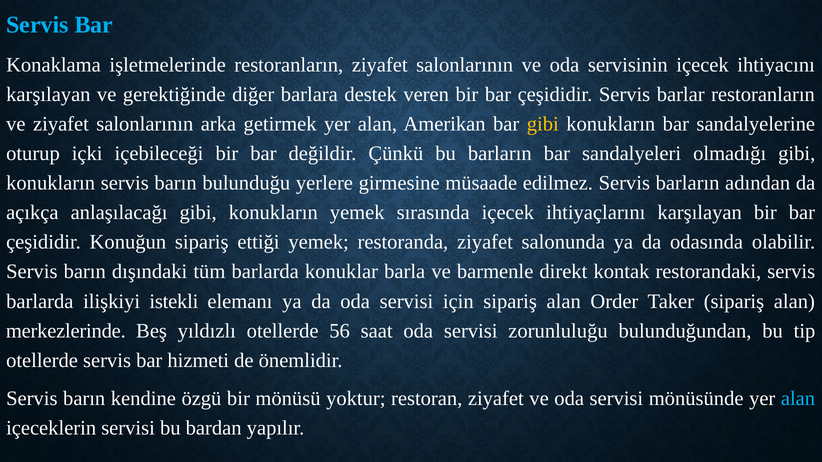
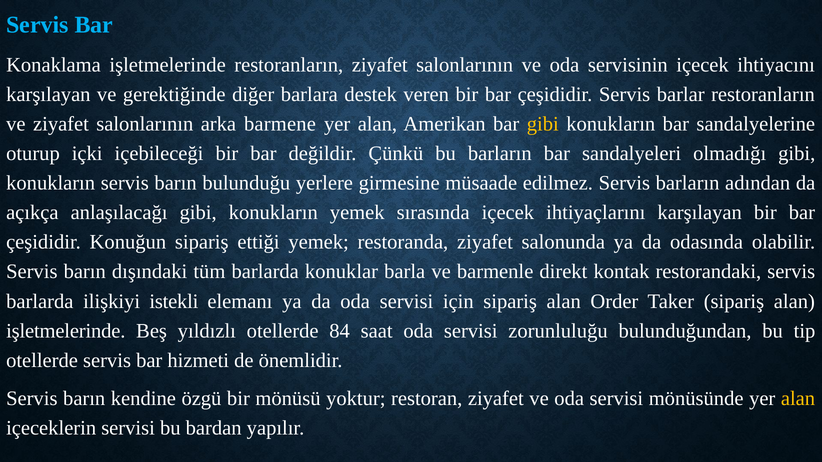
getirmek: getirmek -> barmene (280, 124)
merkezlerinde: merkezlerinde -> işletmelerinde (66, 331)
56: 56 -> 84 (340, 331)
alan colour: light blue -> yellow (798, 399)
